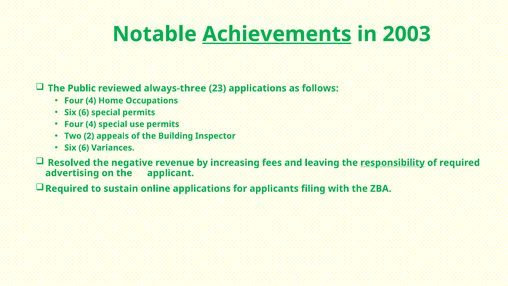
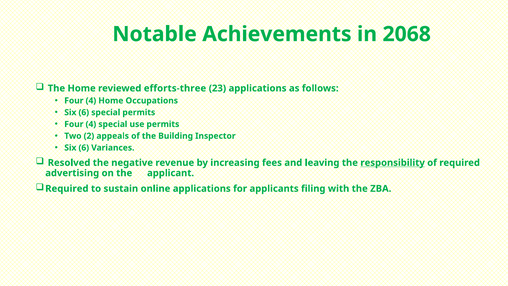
Achievements underline: present -> none (277, 34)
2003: 2003 -> 2068 (407, 34)
The Public: Public -> Home (82, 88)
always-three: always-three -> efforts-three (175, 88)
